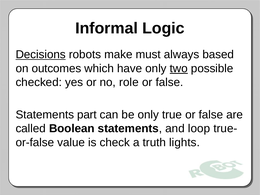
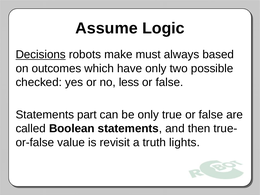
Informal: Informal -> Assume (106, 28)
two underline: present -> none (179, 68)
role: role -> less (129, 82)
loop: loop -> then (199, 129)
check: check -> revisit (115, 142)
